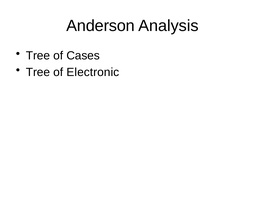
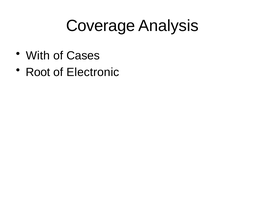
Anderson: Anderson -> Coverage (101, 26)
Tree: Tree -> With (38, 56)
Tree: Tree -> Root (38, 72)
